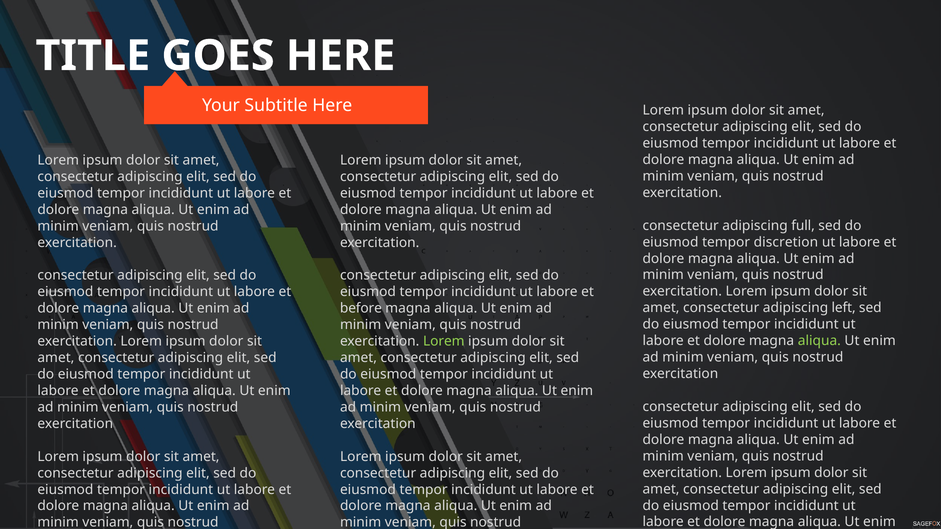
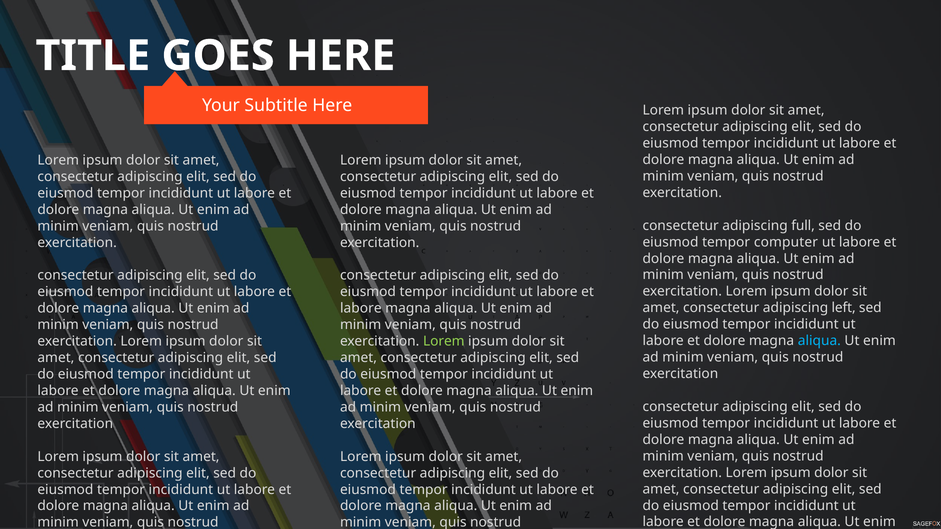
discretion: discretion -> computer (786, 242)
before: before -> labore (361, 309)
aliqua colour: light green -> light blue (819, 341)
